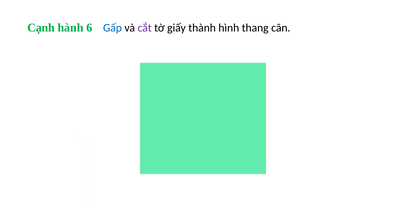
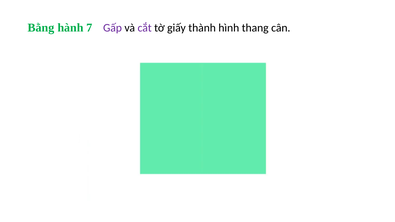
Cạnh: Cạnh -> Bằng (41, 28)
6: 6 -> 7 (89, 28)
Gấp colour: blue -> purple (112, 28)
